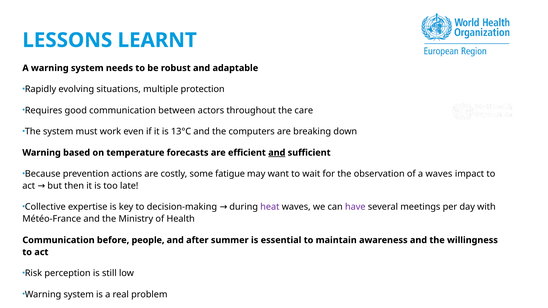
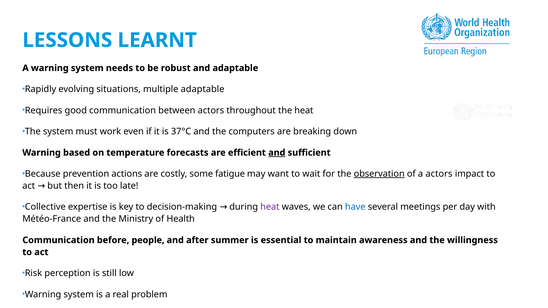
multiple protection: protection -> adaptable (203, 89)
the care: care -> heat (304, 110)
13°C: 13°C -> 37°C (181, 132)
observation underline: none -> present (379, 174)
a waves: waves -> actors (439, 174)
have colour: purple -> blue (355, 207)
